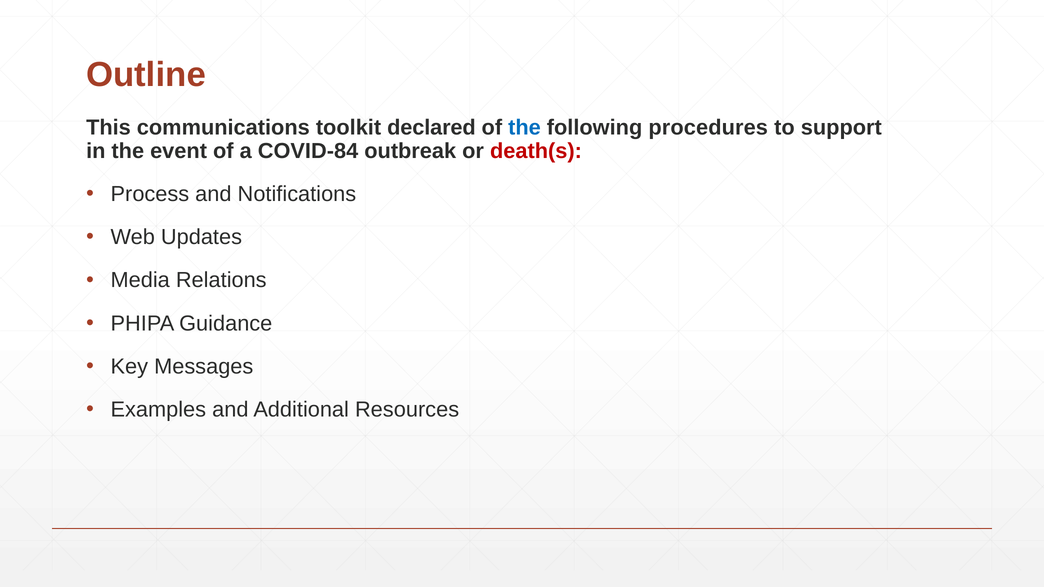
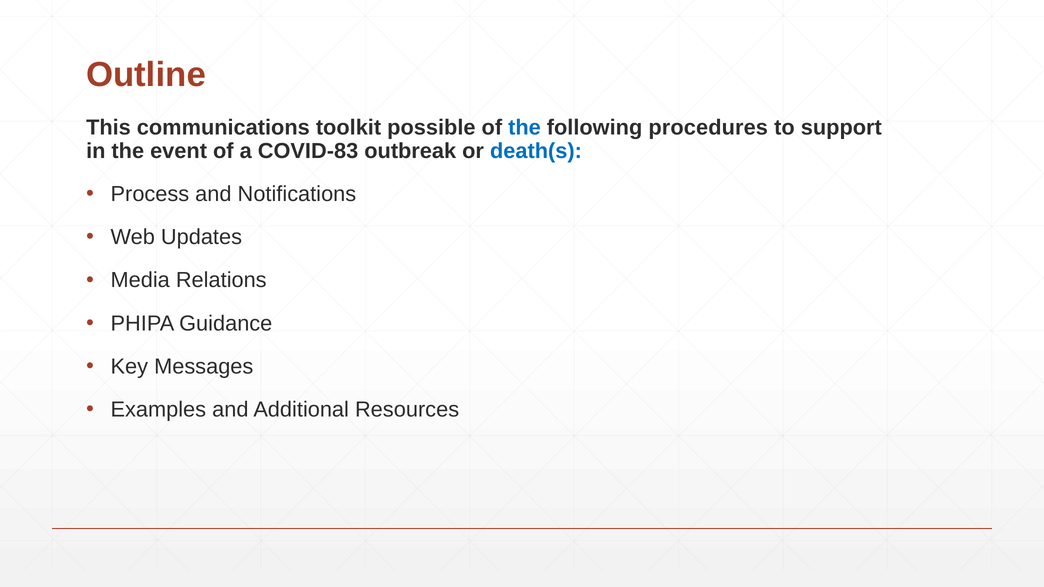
declared: declared -> possible (431, 128)
COVID-84: COVID-84 -> COVID-83 (308, 151)
death(s colour: red -> blue (536, 151)
